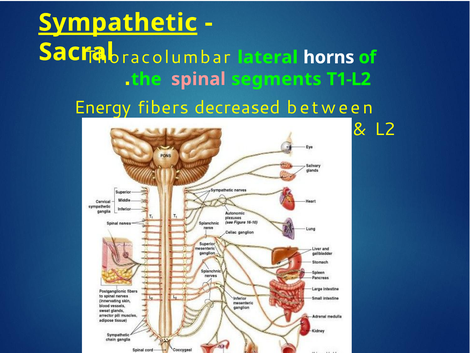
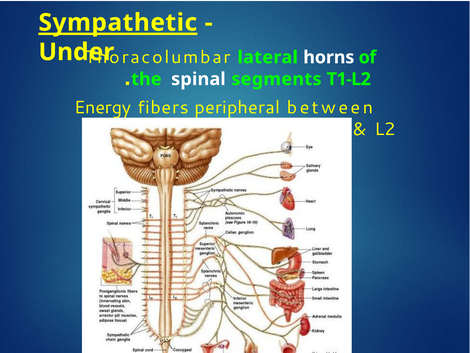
Sacral: Sacral -> Under (76, 52)
spinal colour: pink -> white (198, 79)
decreased: decreased -> peripheral (237, 108)
